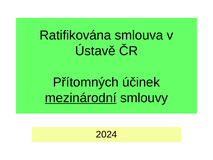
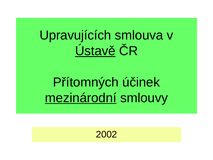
Ratifikována: Ratifikována -> Upravujících (75, 35)
Ústavě underline: none -> present (95, 51)
2024: 2024 -> 2002 (107, 134)
